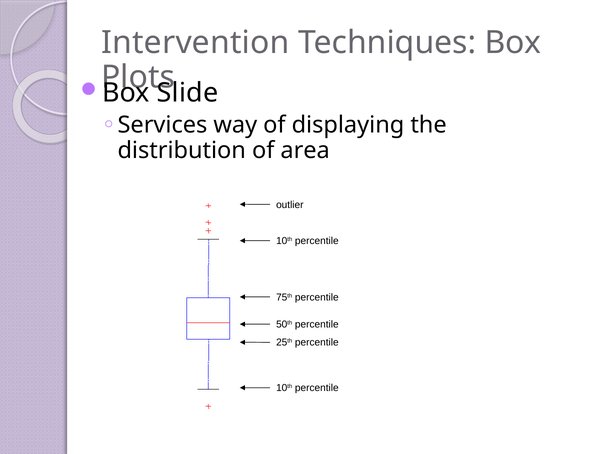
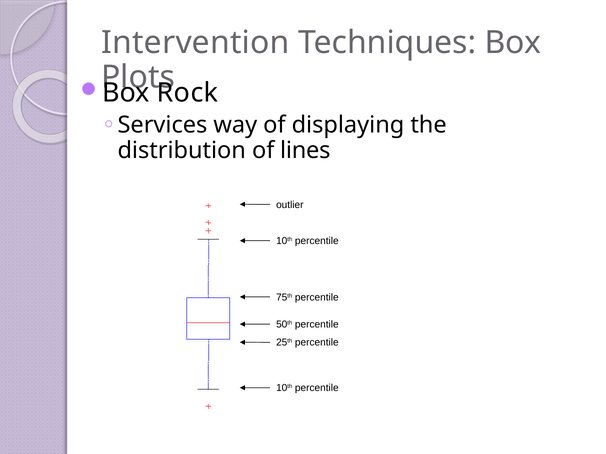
Slide: Slide -> Rock (188, 93)
area: area -> lines (305, 150)
